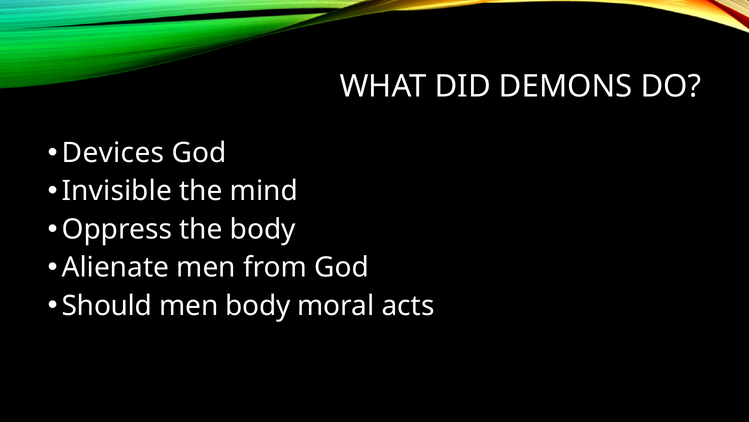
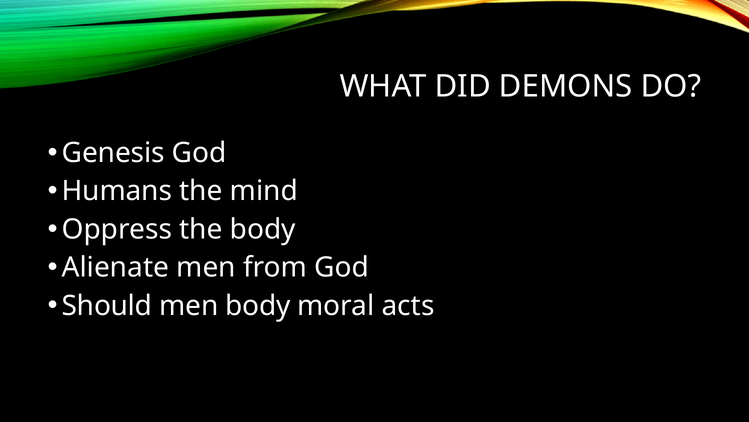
Devices: Devices -> Genesis (113, 153)
Invisible: Invisible -> Humans (117, 191)
